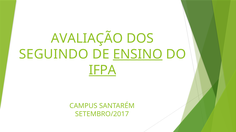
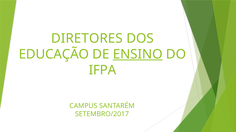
AVALIAÇÃO: AVALIAÇÃO -> DIRETORES (87, 39)
SEGUINDO: SEGUINDO -> EDUCAÇÃO (54, 55)
IFPA underline: present -> none (102, 70)
